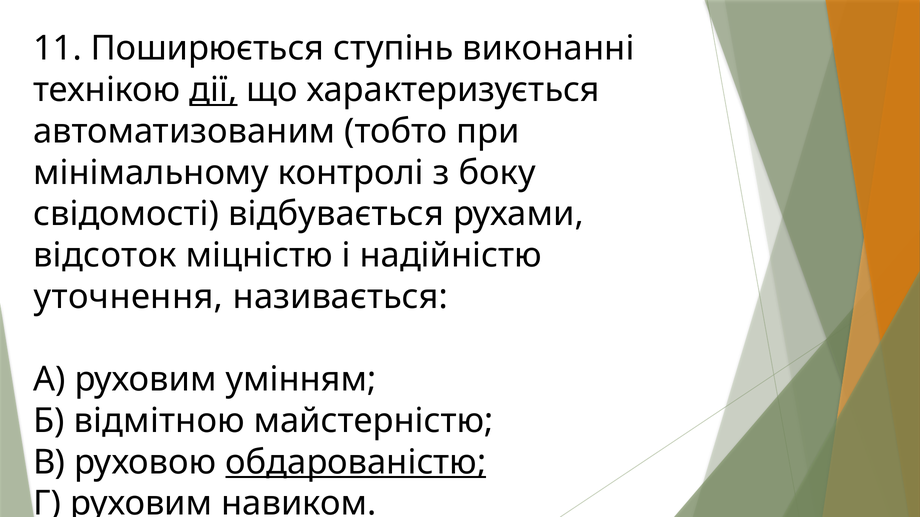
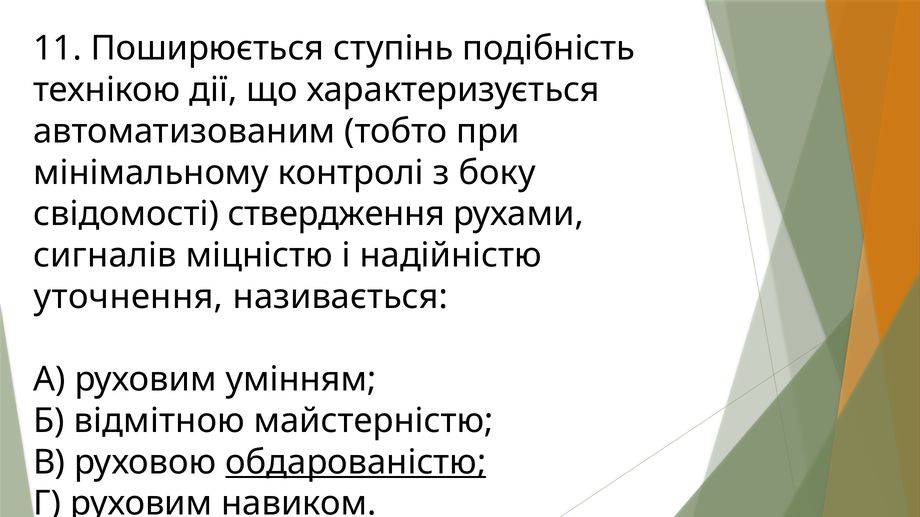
виконанні: виконанні -> подібність (549, 49)
дії underline: present -> none (213, 90)
відбувається: відбувається -> ствердження (336, 214)
відсоток: відсоток -> сигналів (105, 256)
